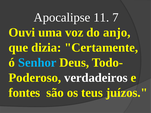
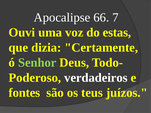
11: 11 -> 66 (101, 17)
anjo: anjo -> estas (117, 33)
Senhor colour: light blue -> light green (37, 63)
